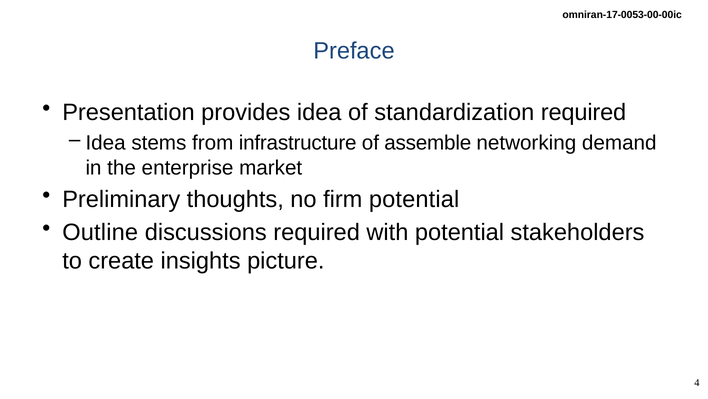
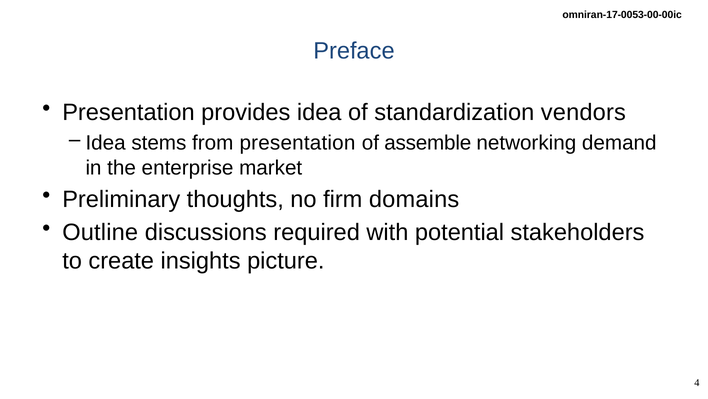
standardization required: required -> vendors (583, 112)
from infrastructure: infrastructure -> presentation (297, 143)
firm potential: potential -> domains (414, 199)
